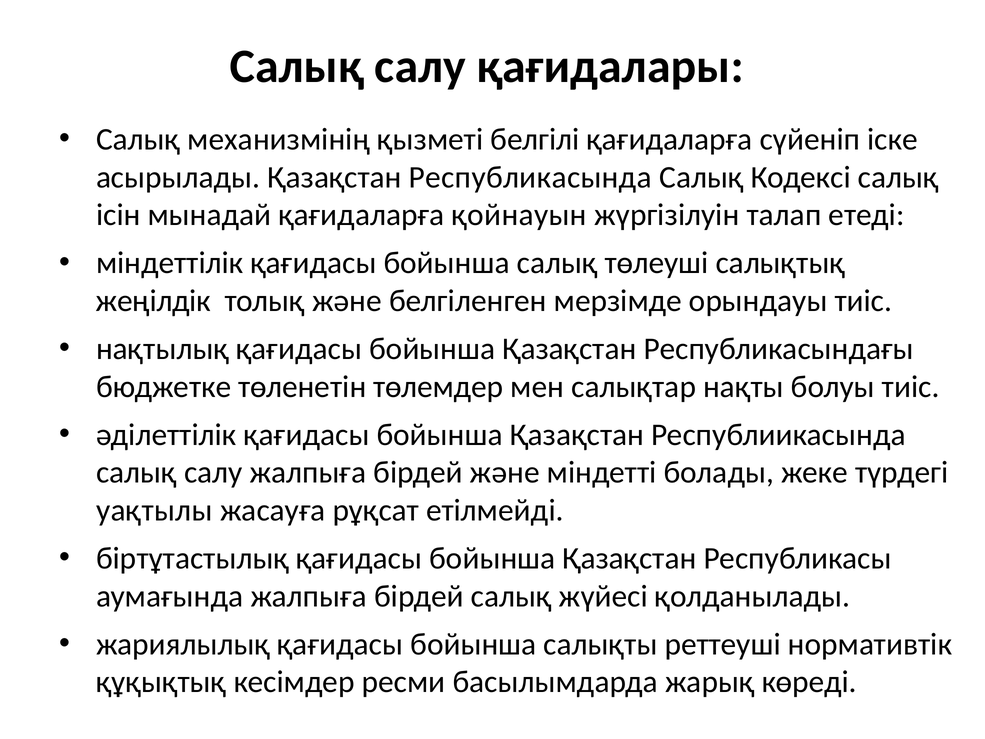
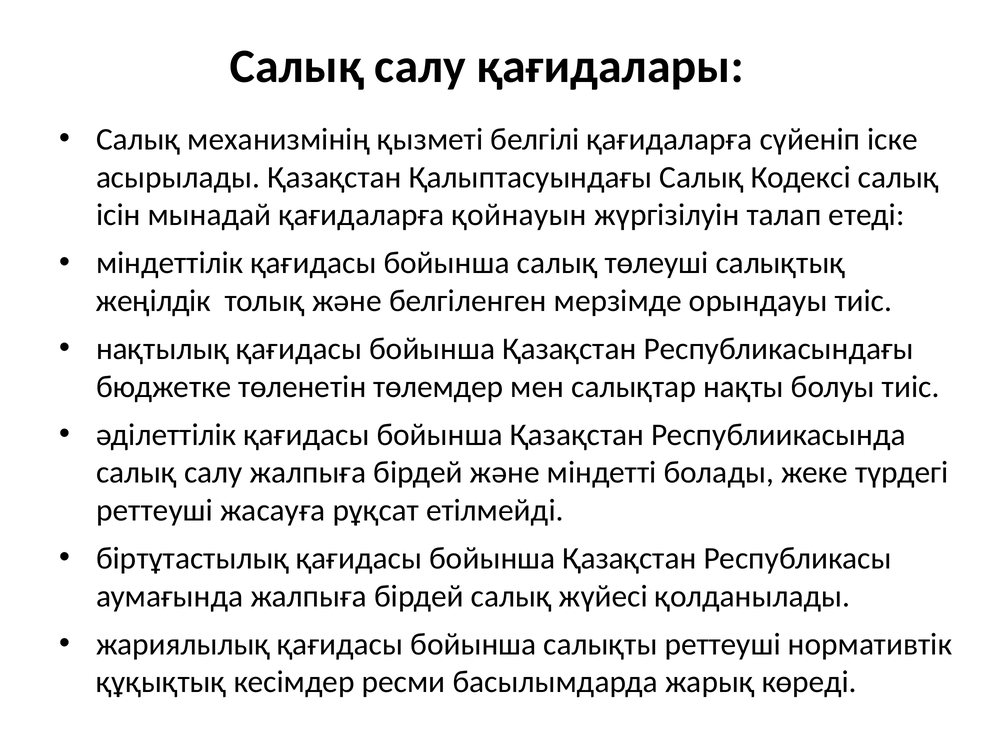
Республикасында: Республикасында -> Қалыптасуындағы (531, 177)
уақтылы: уақтылы -> реттеуші (155, 510)
